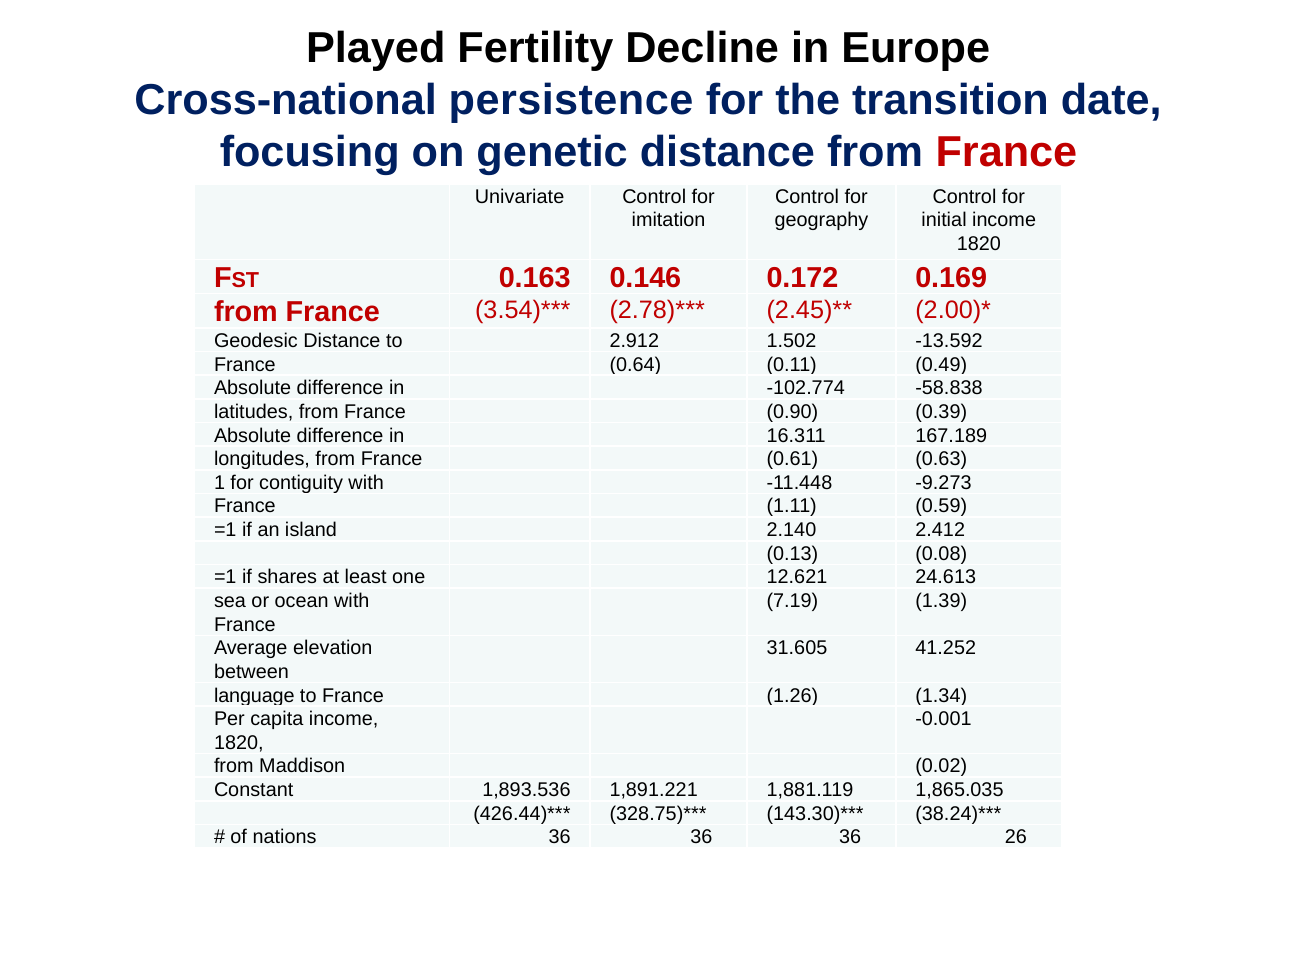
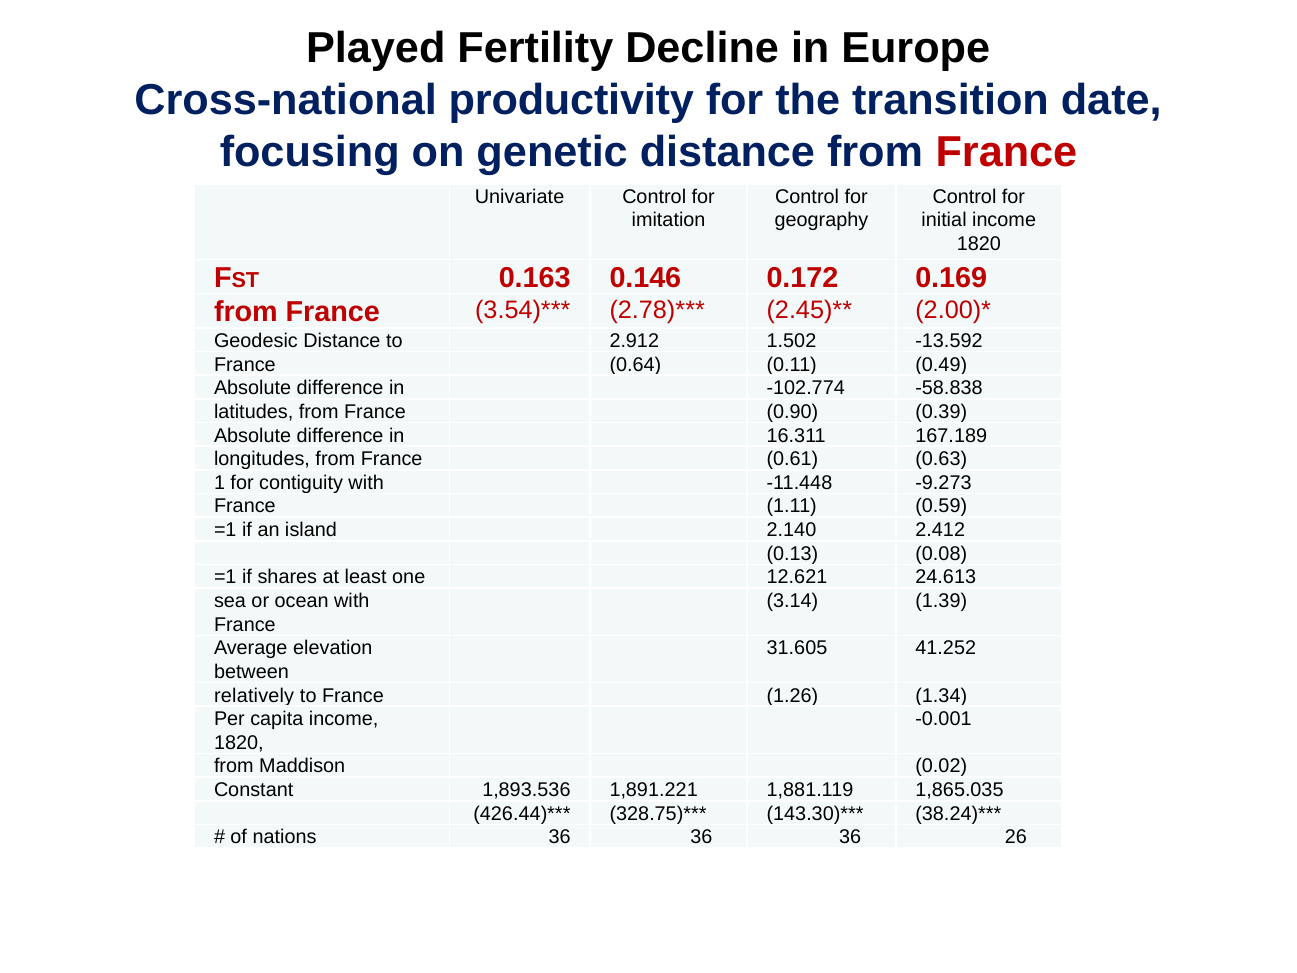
persistence: persistence -> productivity (571, 100)
7.19: 7.19 -> 3.14 (792, 601)
language: language -> relatively (254, 695)
